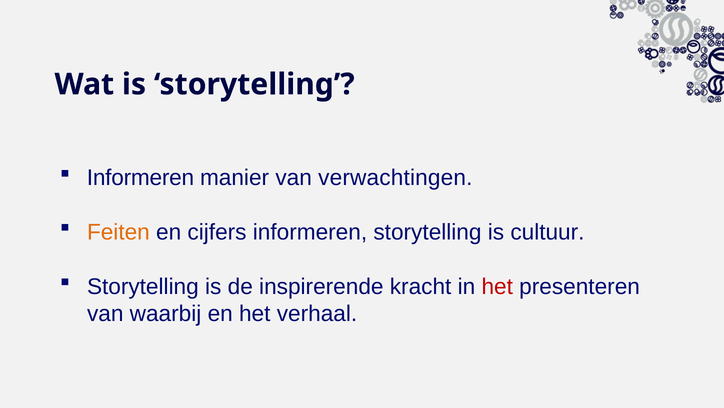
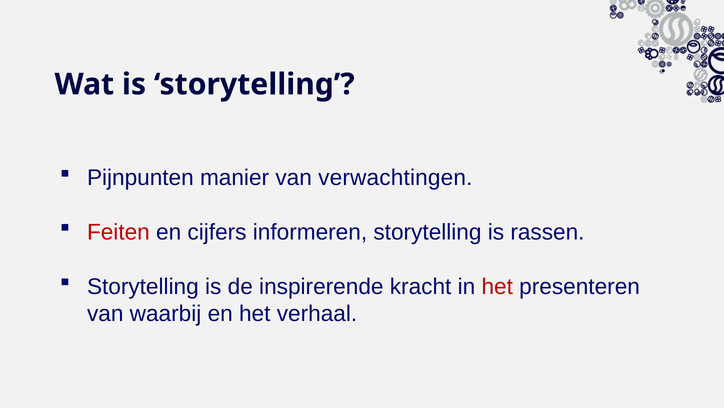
Informeren: Informeren -> Pijnpunten (140, 177)
Feiten colour: orange -> red (118, 232)
cultuur: cultuur -> rassen (547, 232)
